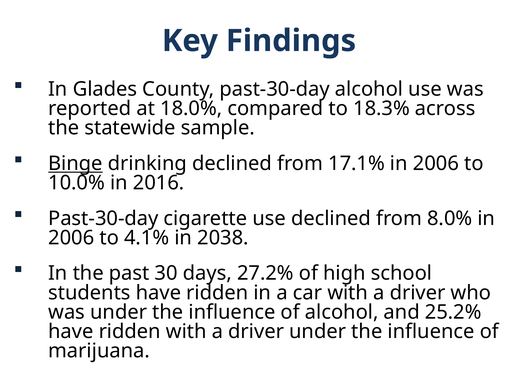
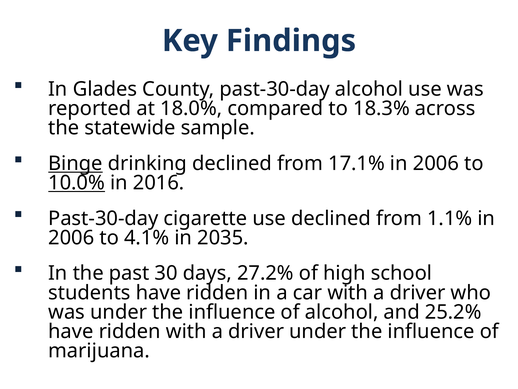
10.0% underline: none -> present (77, 183)
8.0%: 8.0% -> 1.1% (450, 218)
2038: 2038 -> 2035 (223, 237)
